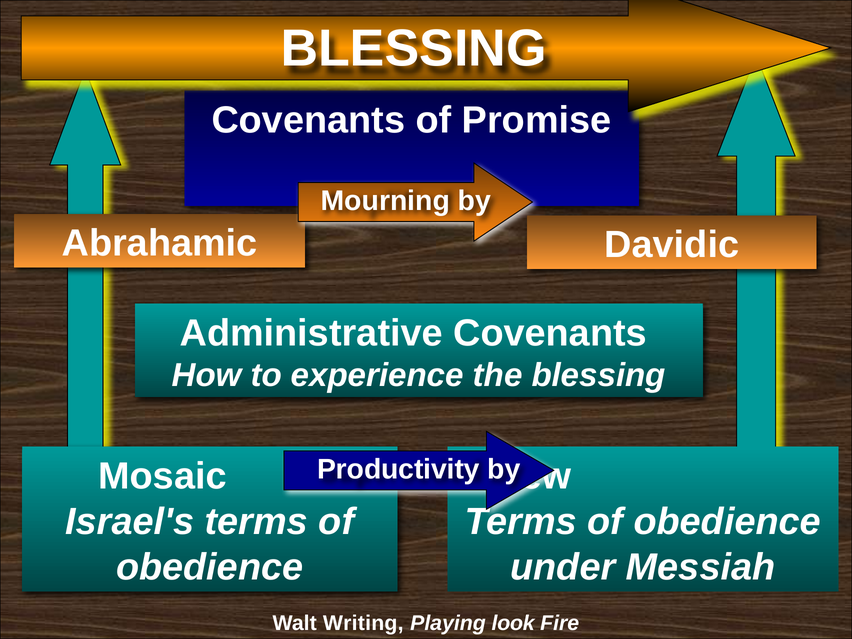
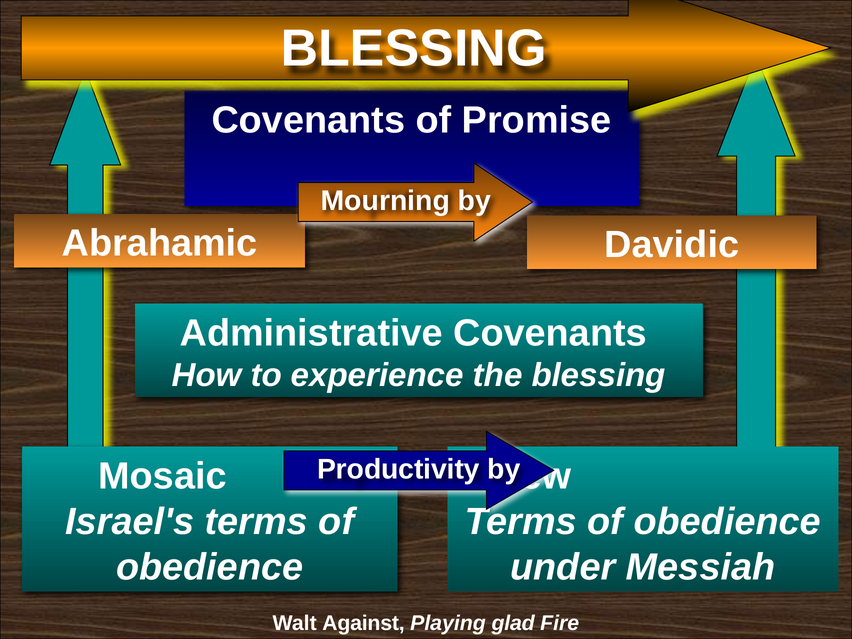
Writing: Writing -> Against (363, 623)
look: look -> glad (513, 623)
